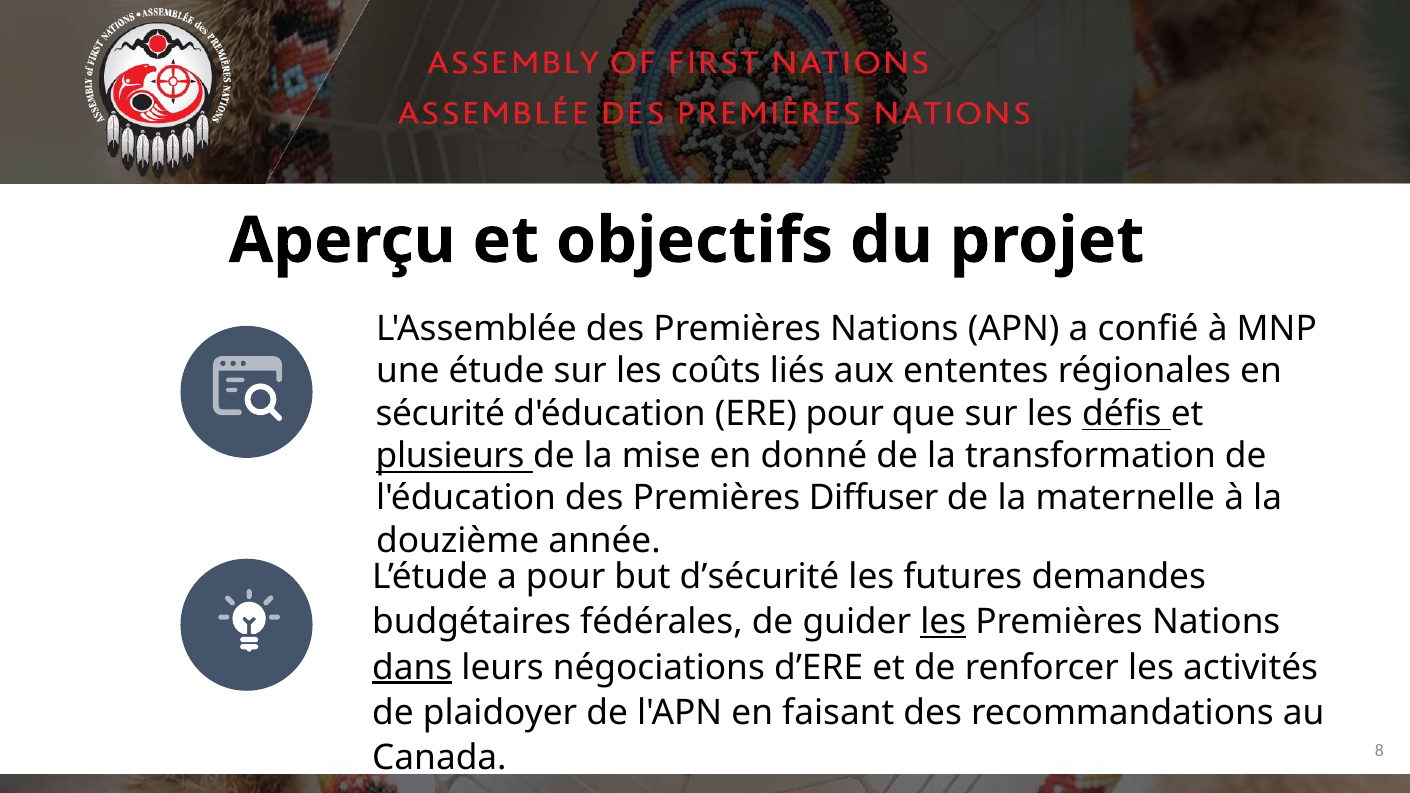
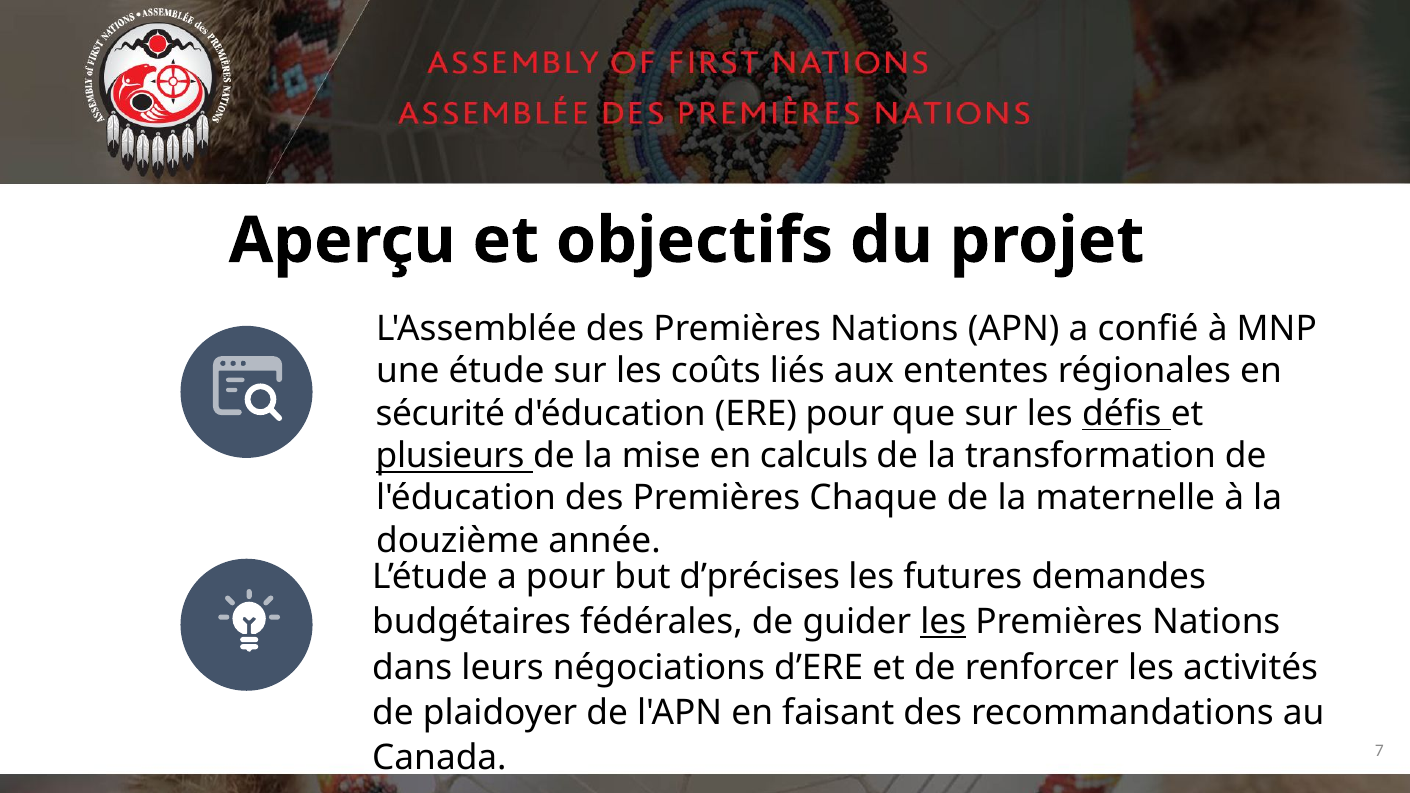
donné: donné -> calculs (814, 456)
Diffuser: Diffuser -> Chaque (873, 498)
d’sécurité: d’sécurité -> d’précises (760, 577)
dans underline: present -> none (412, 667)
8: 8 -> 7 (1379, 751)
